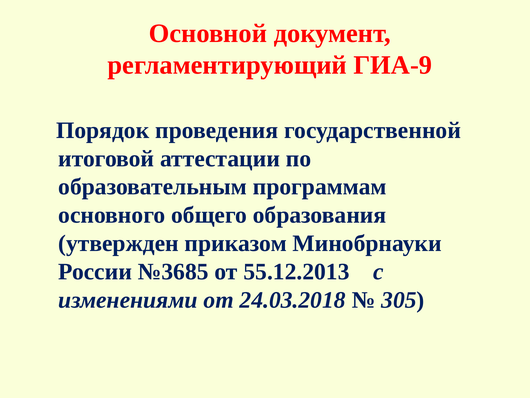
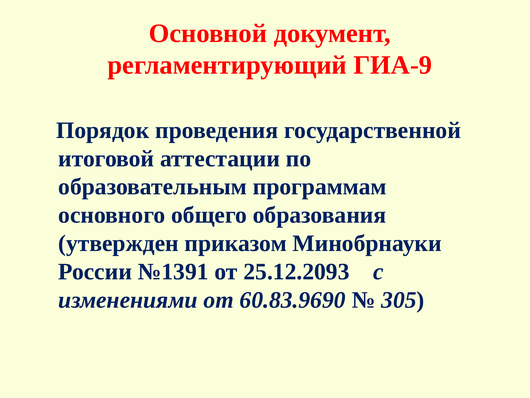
№3685: №3685 -> №1391 (173, 271)
55.12.2013: 55.12.2013 -> 25.12.2093 (296, 271)
24.03.2018: 24.03.2018 -> 60.83.9690 (293, 300)
